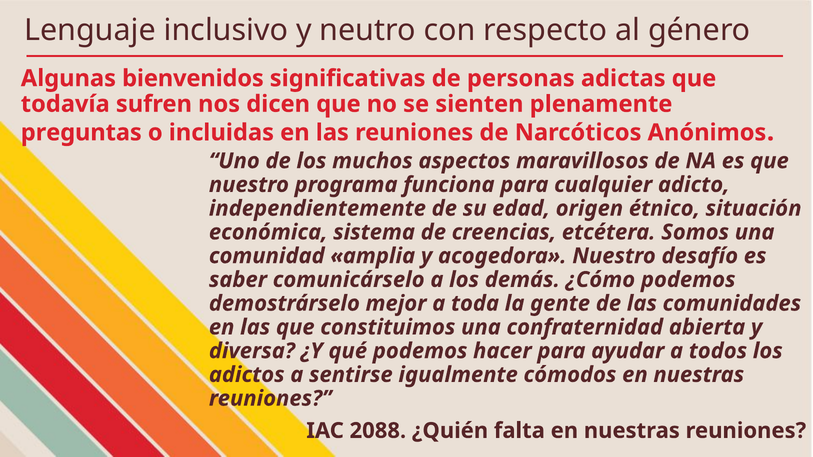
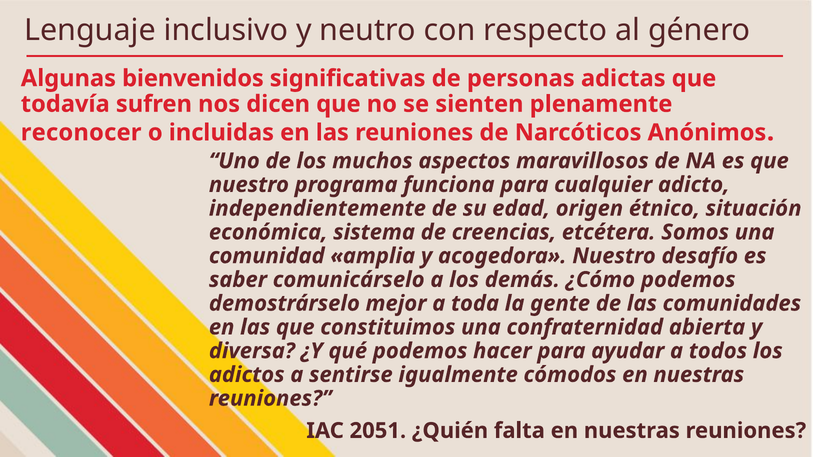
preguntas: preguntas -> reconocer (81, 133)
2088: 2088 -> 2051 (378, 431)
